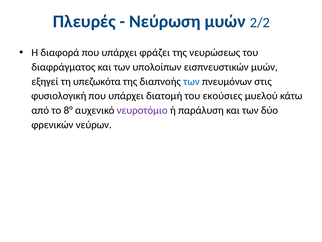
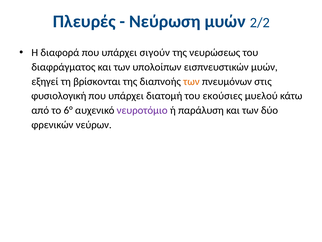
φράζει: φράζει -> σιγούν (155, 52)
υπεζωκότα: υπεζωκότα -> βρίσκονται (97, 81)
των colour: blue -> orange (191, 81)
8°: 8° -> 6° (68, 110)
